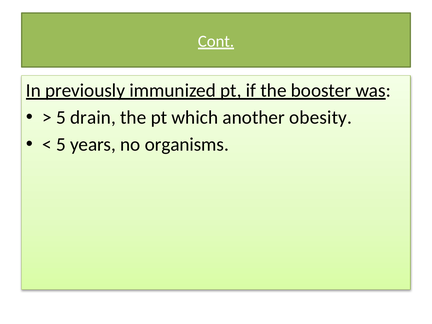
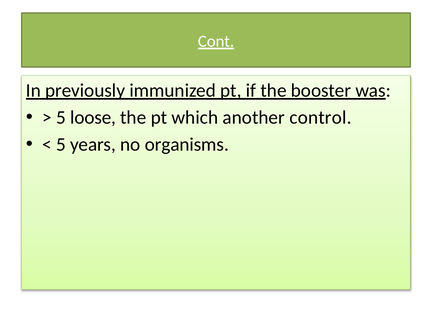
drain: drain -> loose (93, 118)
obesity: obesity -> control (321, 118)
